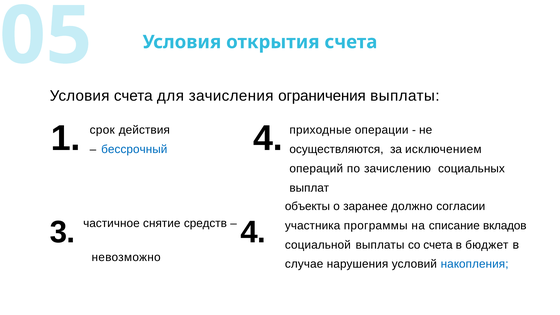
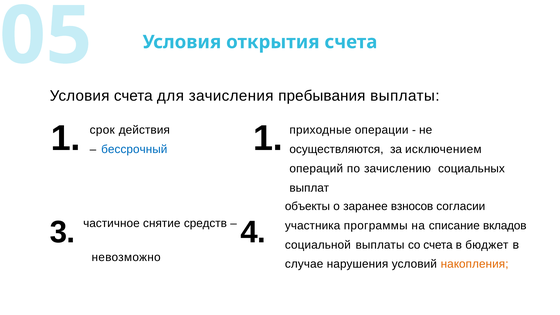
ограничения: ограничения -> пребывания (322, 96)
1 4: 4 -> 1 (268, 138)
должно: должно -> взносов (412, 206)
накопления colour: blue -> orange (475, 264)
